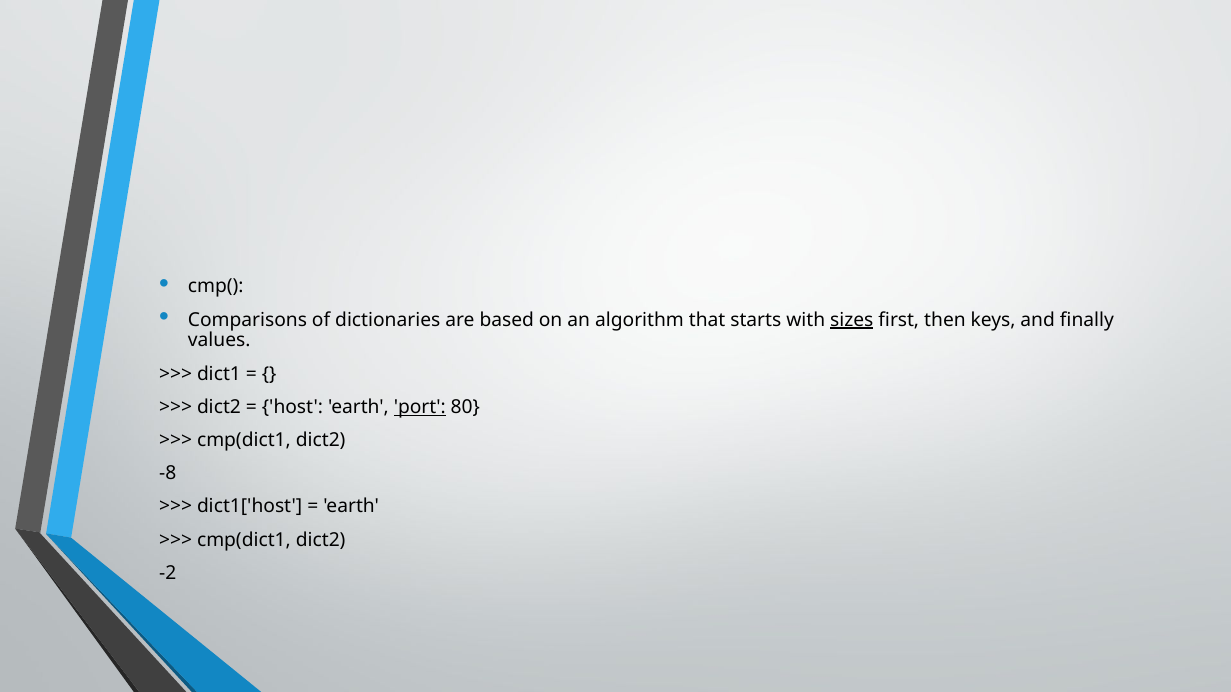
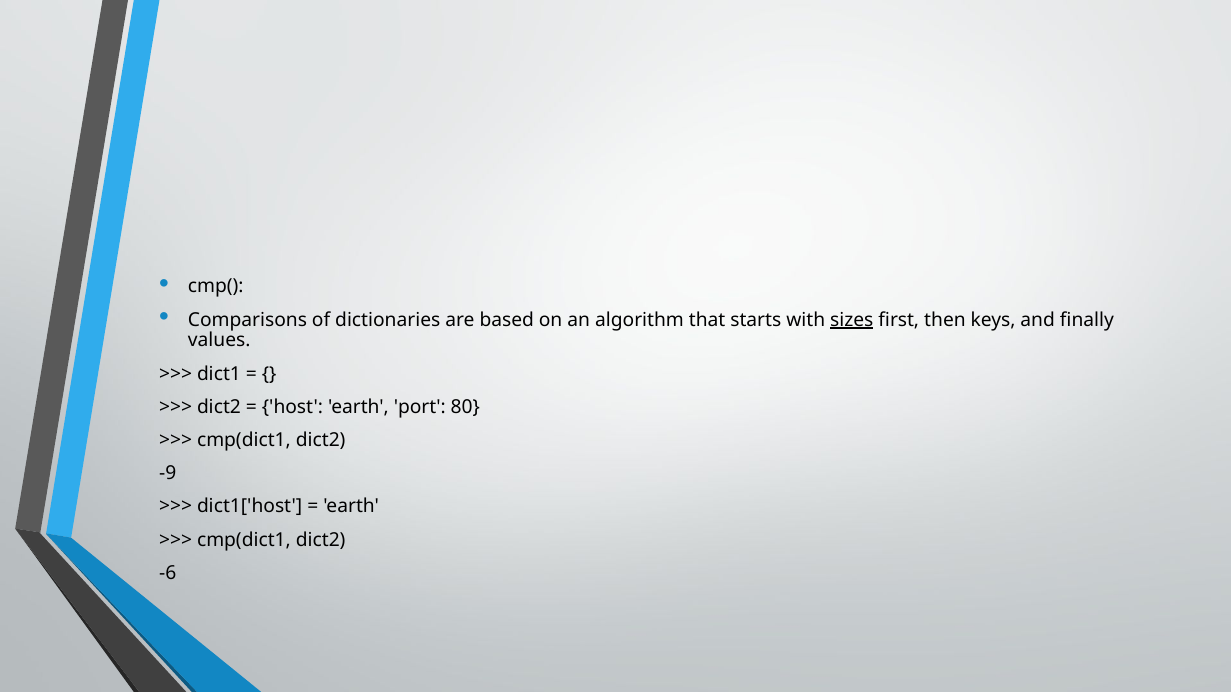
port underline: present -> none (420, 407)
-8: -8 -> -9 (168, 474)
-2: -2 -> -6 (168, 573)
